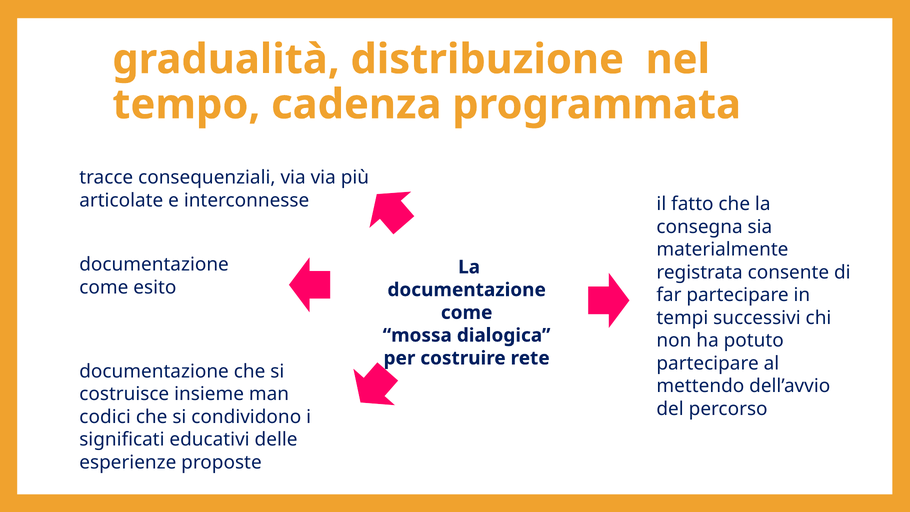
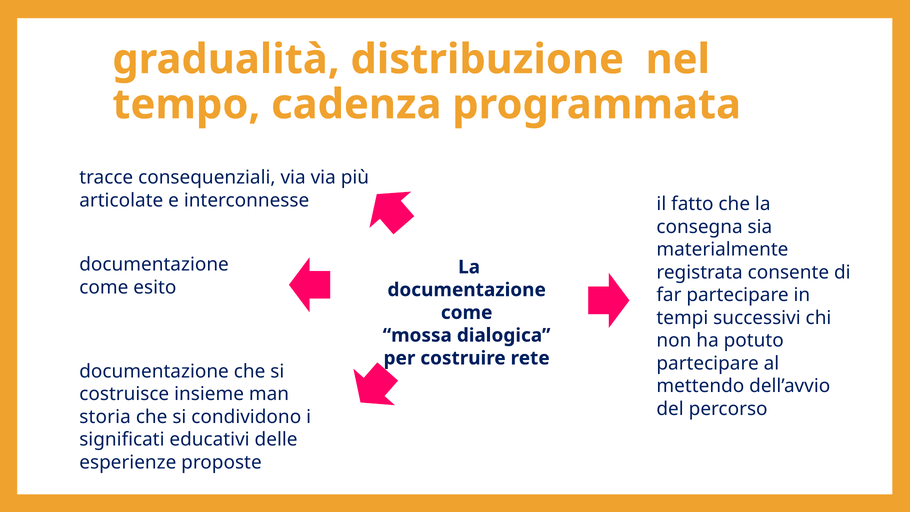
codici: codici -> storia (105, 417)
